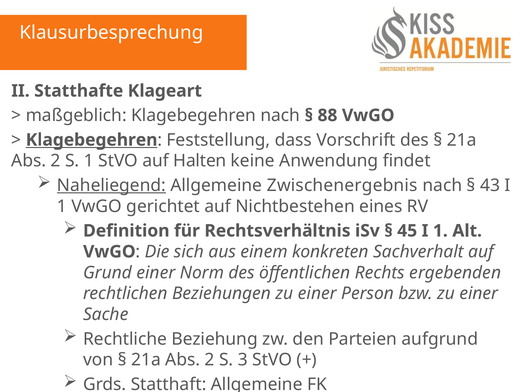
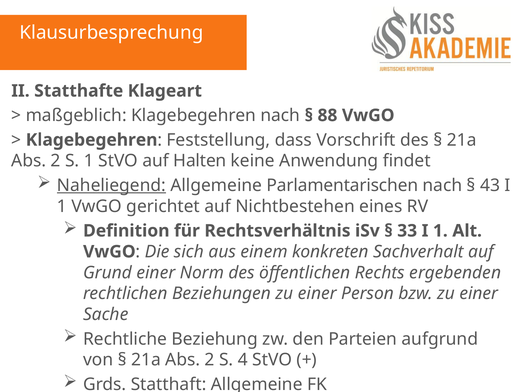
Klagebegehren underline: present -> none (92, 140)
Zwischenergebnis: Zwischenergebnis -> Parlamentarischen (342, 185)
45: 45 -> 33 (407, 230)
3: 3 -> 4 (243, 359)
